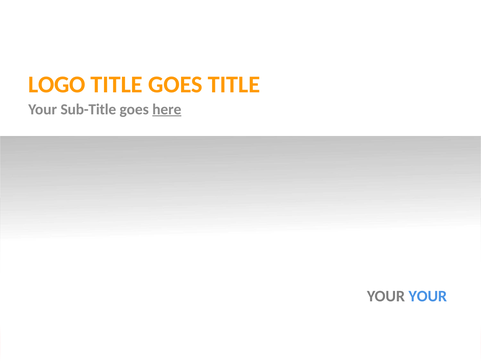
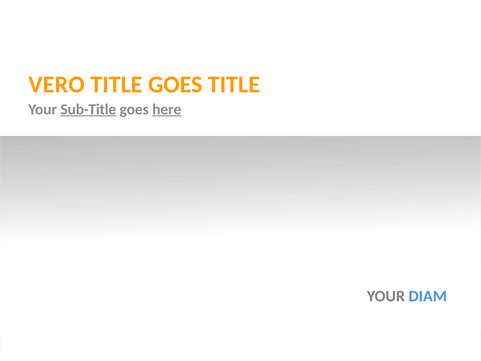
LOGO: LOGO -> VERO (57, 84)
Sub-Title underline: none -> present (88, 109)
YOUR YOUR: YOUR -> DIAM (428, 296)
